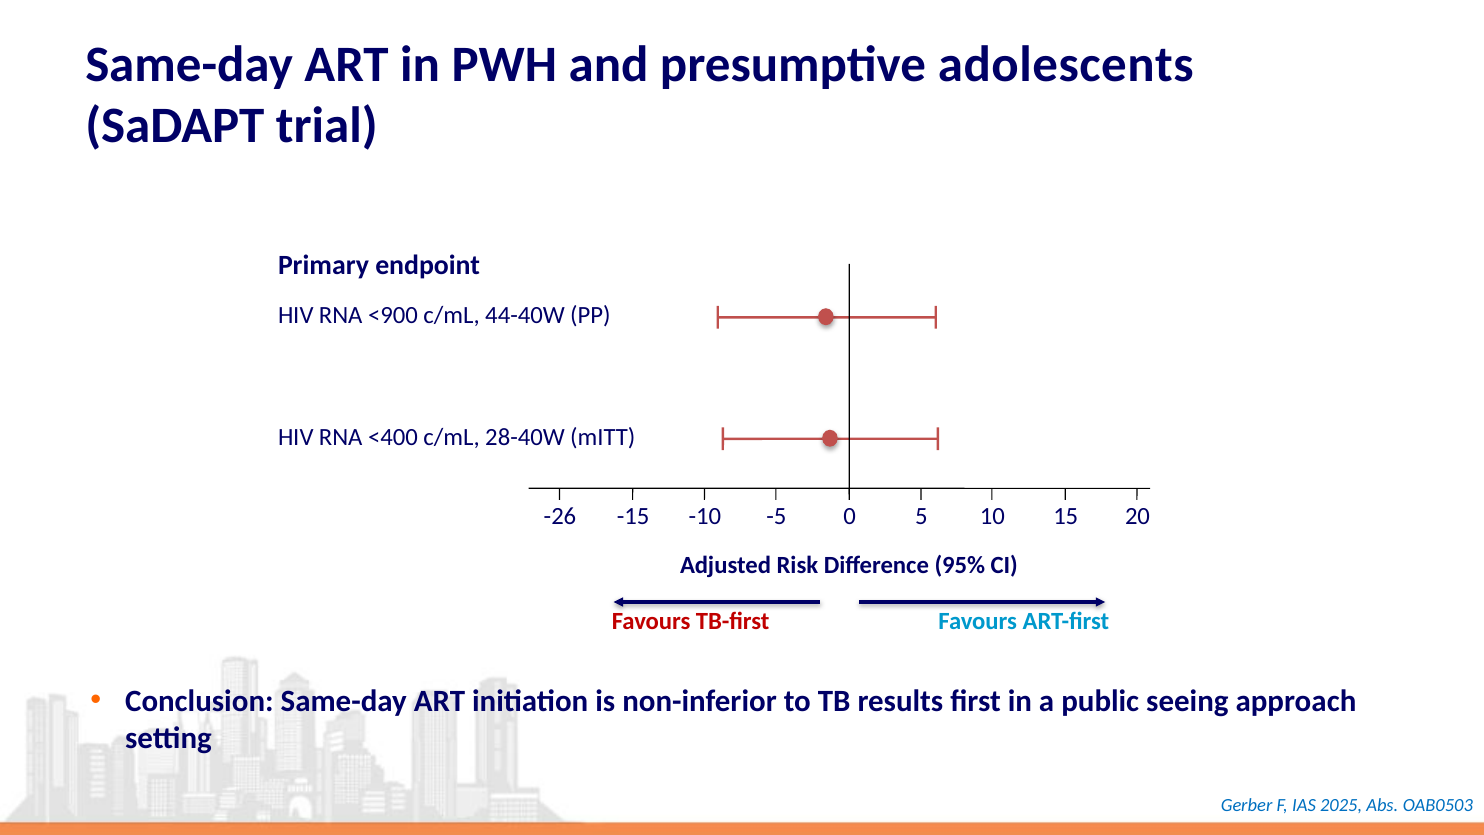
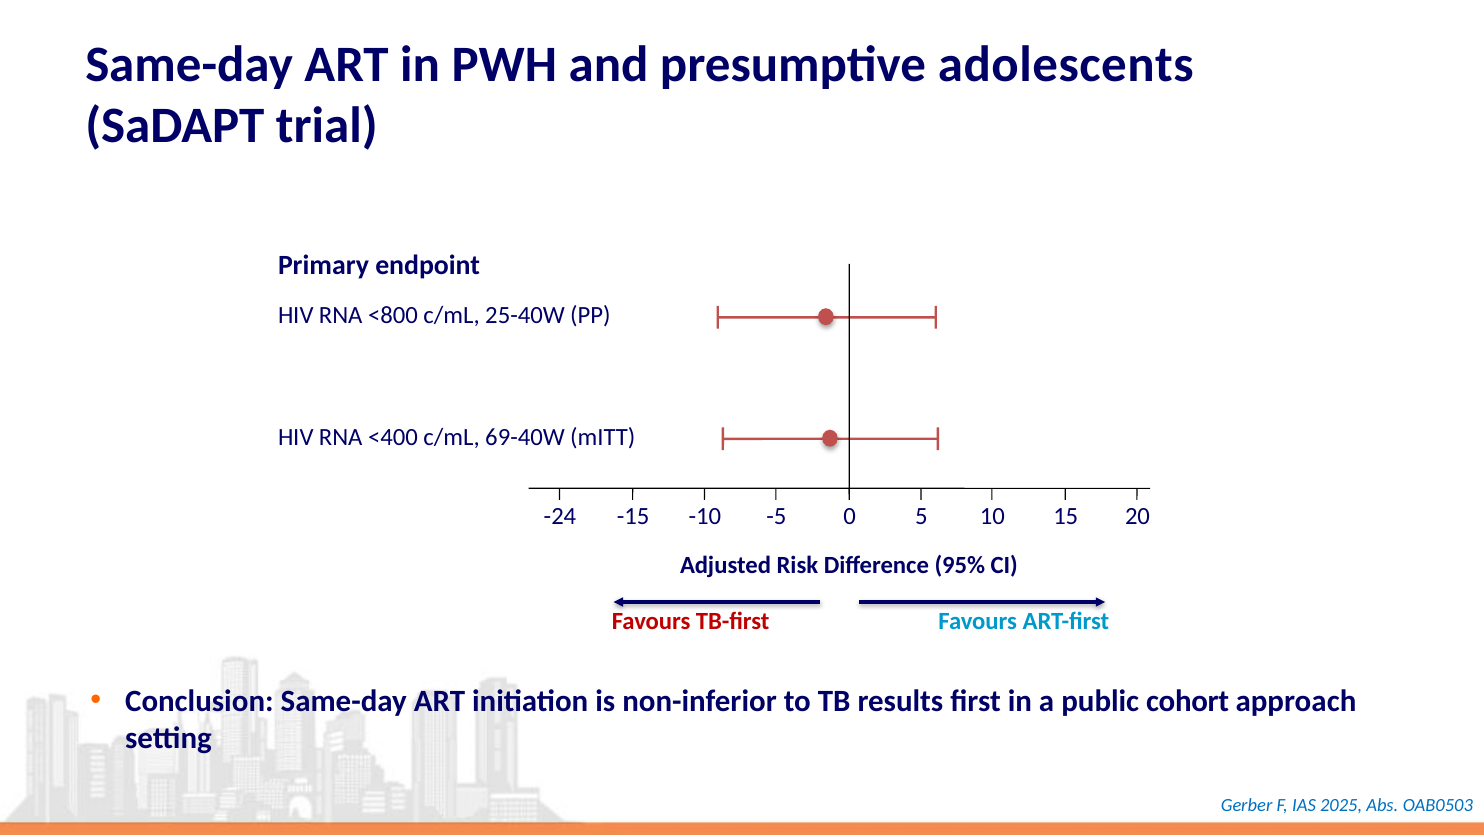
<900: <900 -> <800 (393, 315)
44-40W: 44-40W -> 25-40W (525, 315)
28-40W: 28-40W -> 69-40W (525, 437)
-26: -26 -> -24 (560, 516)
seeing: seeing -> cohort (1188, 701)
